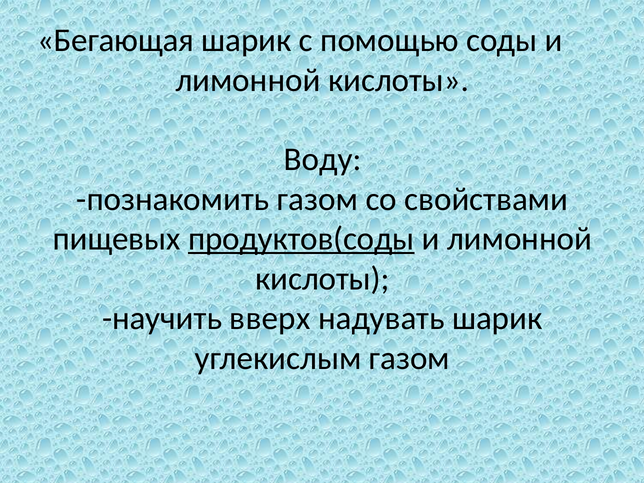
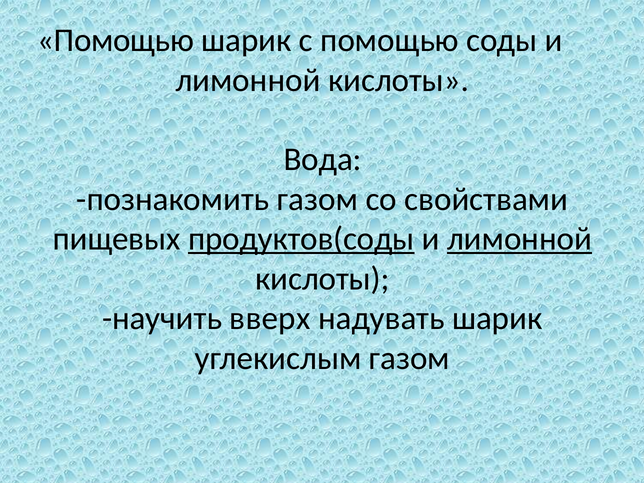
Бегающая: Бегающая -> Помощью (116, 40)
Воду: Воду -> Вода (323, 160)
лимонной underline: none -> present (520, 239)
